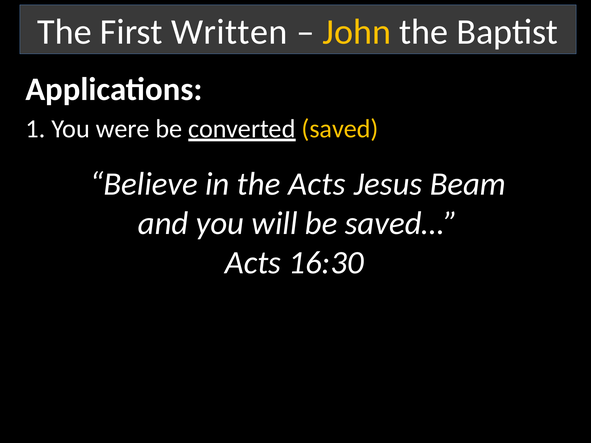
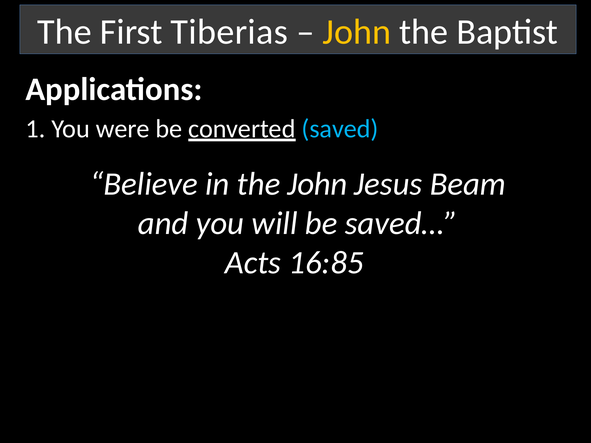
Written: Written -> Tiberias (229, 32)
saved colour: yellow -> light blue (340, 129)
the Acts: Acts -> John (317, 184)
16:30: 16:30 -> 16:85 (326, 263)
